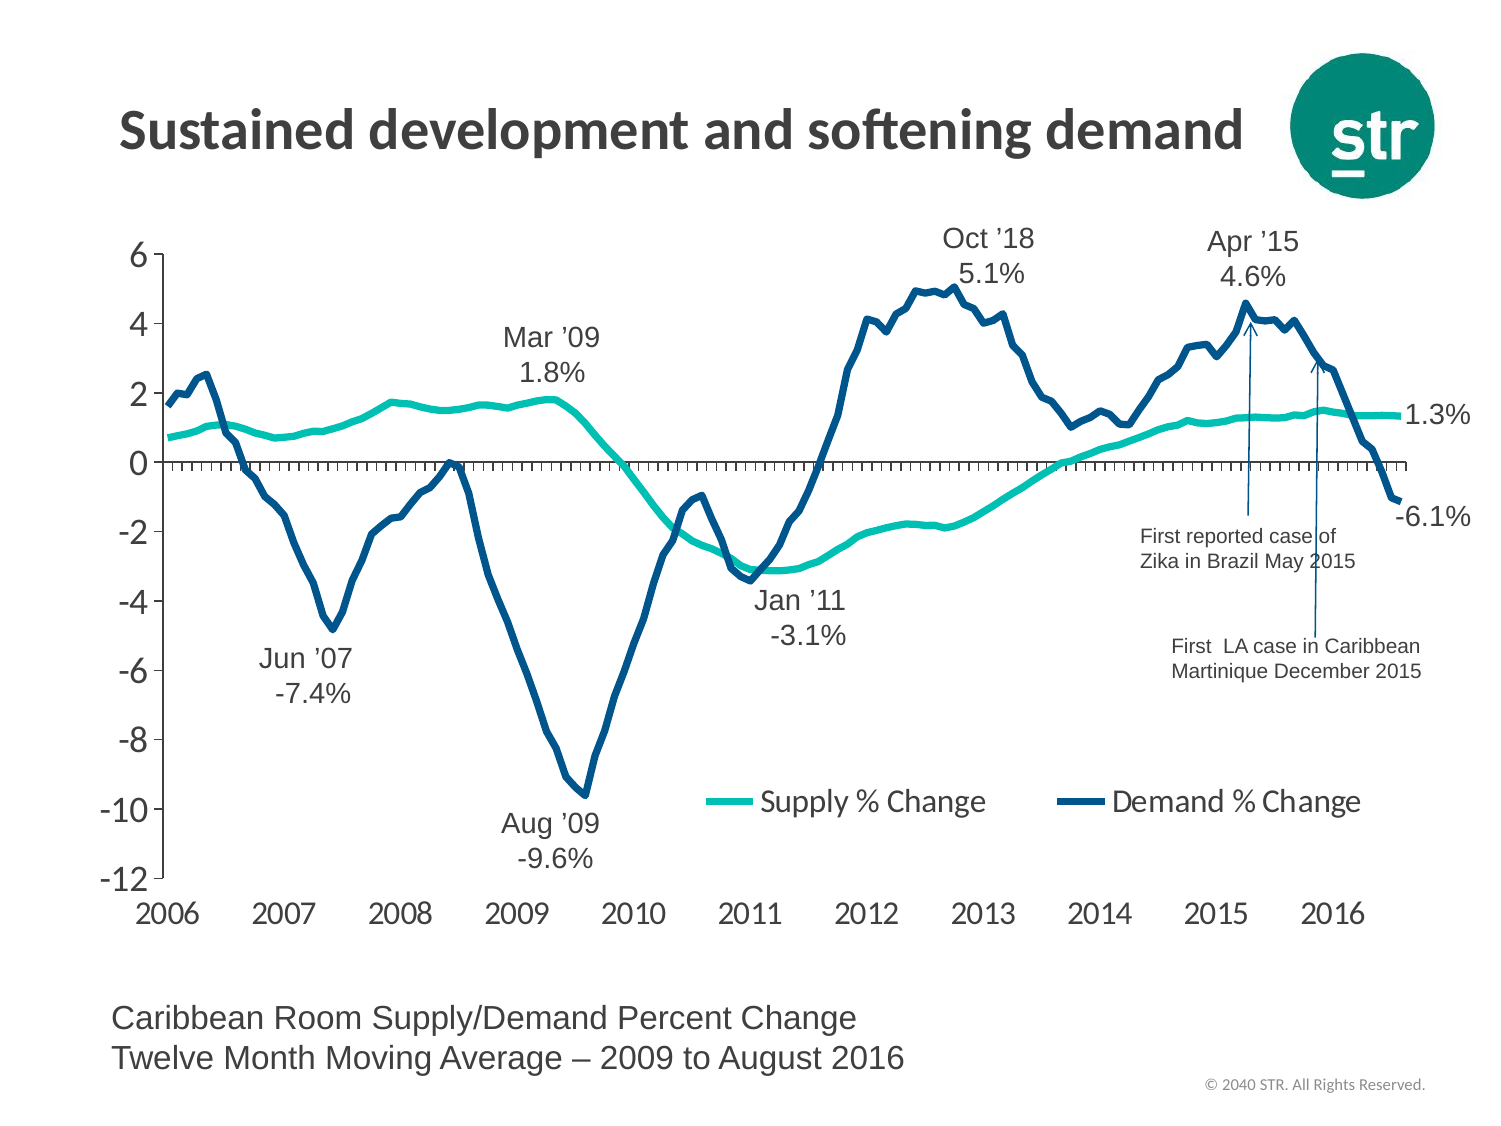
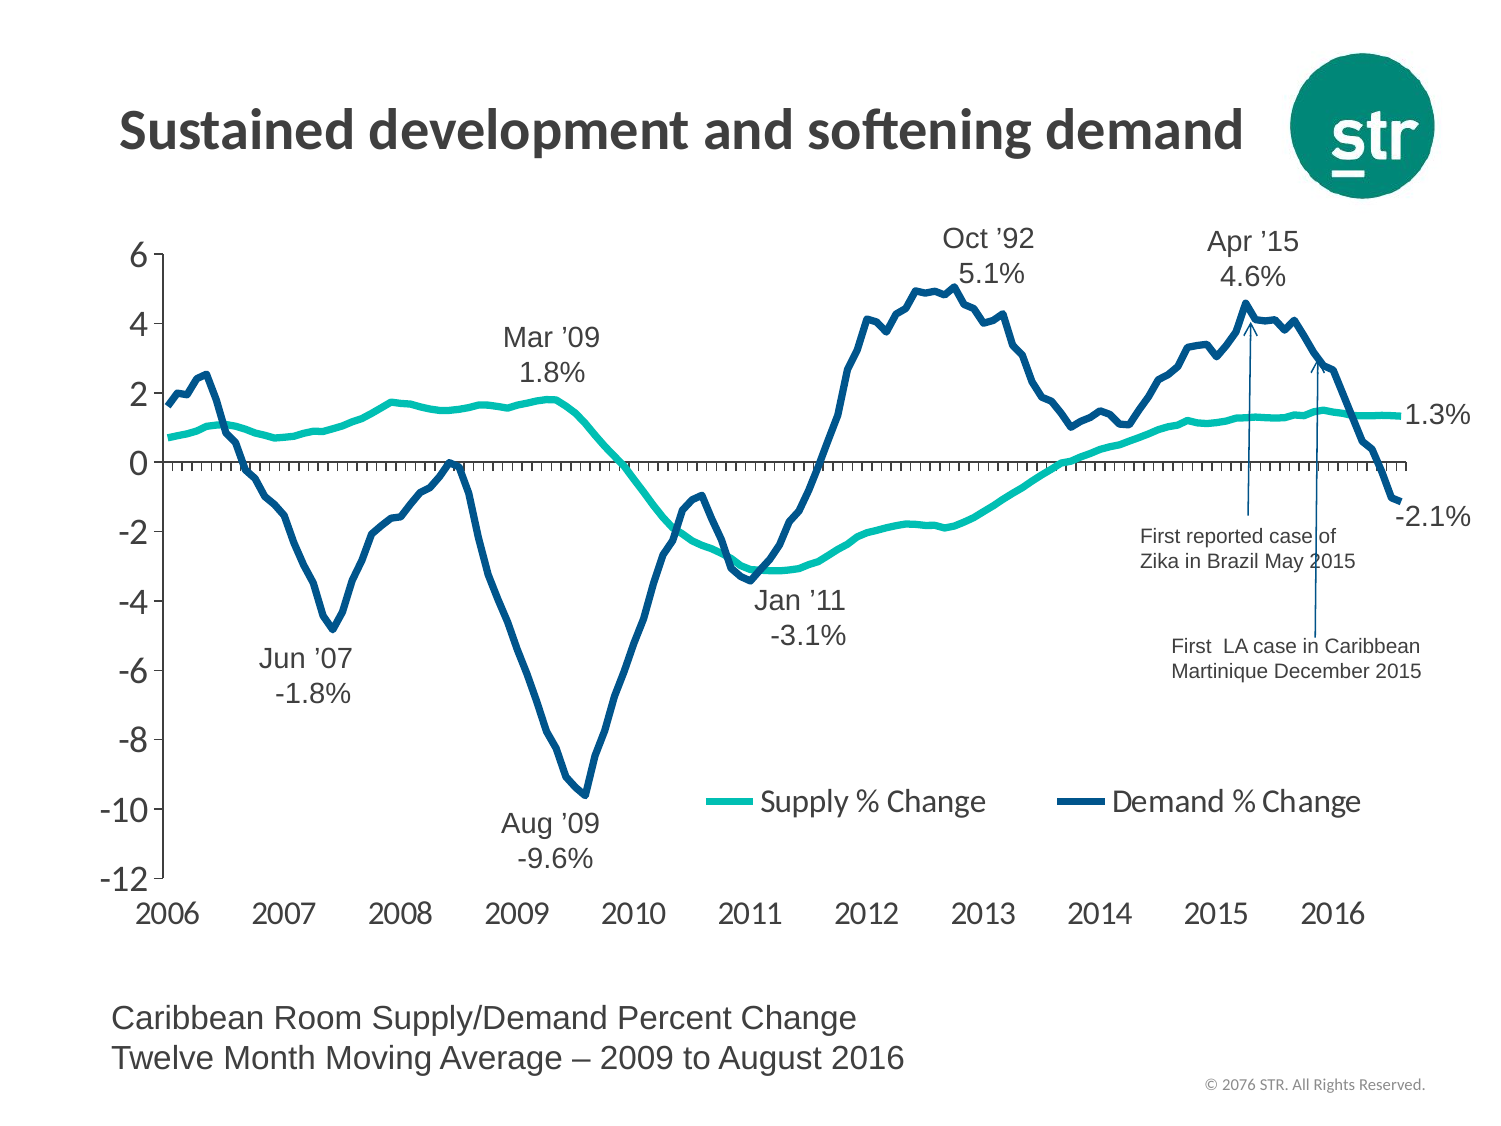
’18: ’18 -> ’92 (1015, 239)
-6.1%: -6.1% -> -2.1% (1433, 517)
-7.4%: -7.4% -> -1.8% (313, 694)
2040: 2040 -> 2076 (1239, 1085)
